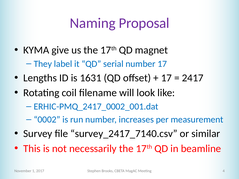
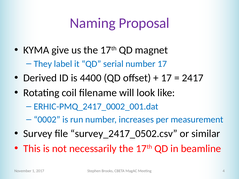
Lengths: Lengths -> Derived (40, 78)
1631: 1631 -> 4400 (91, 78)
survey_2417_7140.csv: survey_2417_7140.csv -> survey_2417_0502.csv (124, 134)
